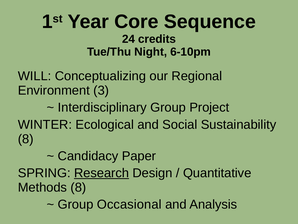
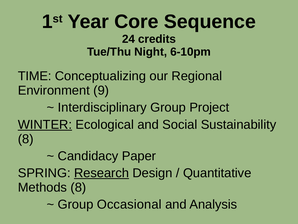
WILL: WILL -> TIME (35, 76)
3: 3 -> 9 (101, 90)
WINTER underline: none -> present (45, 124)
